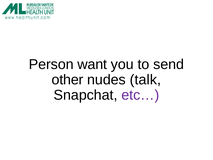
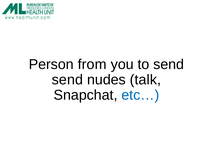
want: want -> from (92, 64)
other: other -> send (67, 80)
etc… colour: purple -> blue (140, 95)
